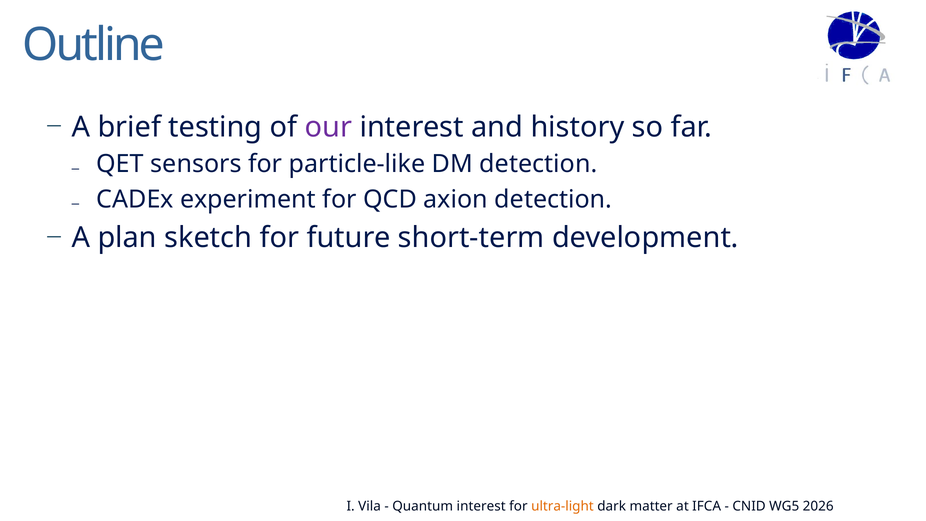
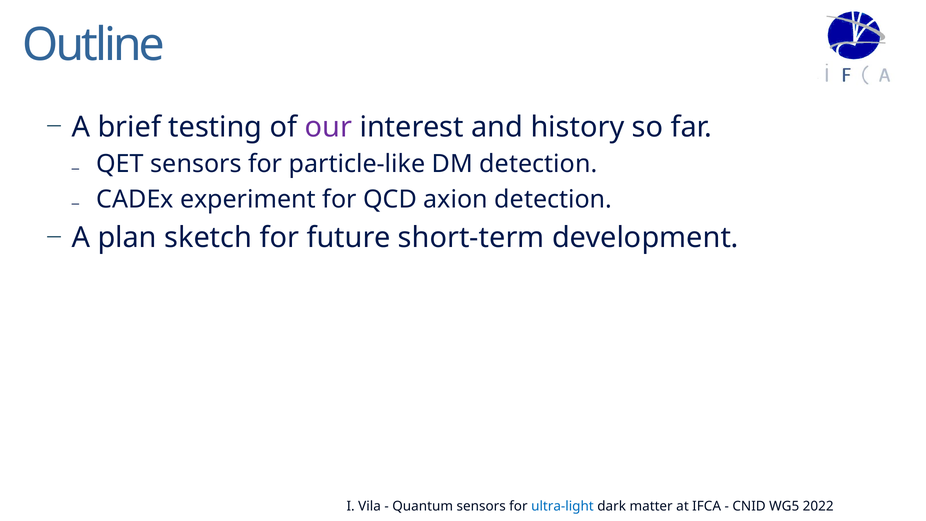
Quantum interest: interest -> sensors (481, 506)
ultra-light colour: orange -> blue (562, 506)
2026: 2026 -> 2022 (818, 506)
